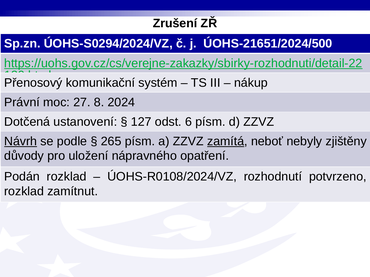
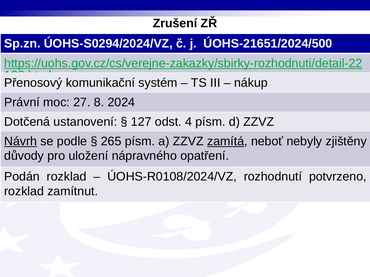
6: 6 -> 4 (189, 122)
